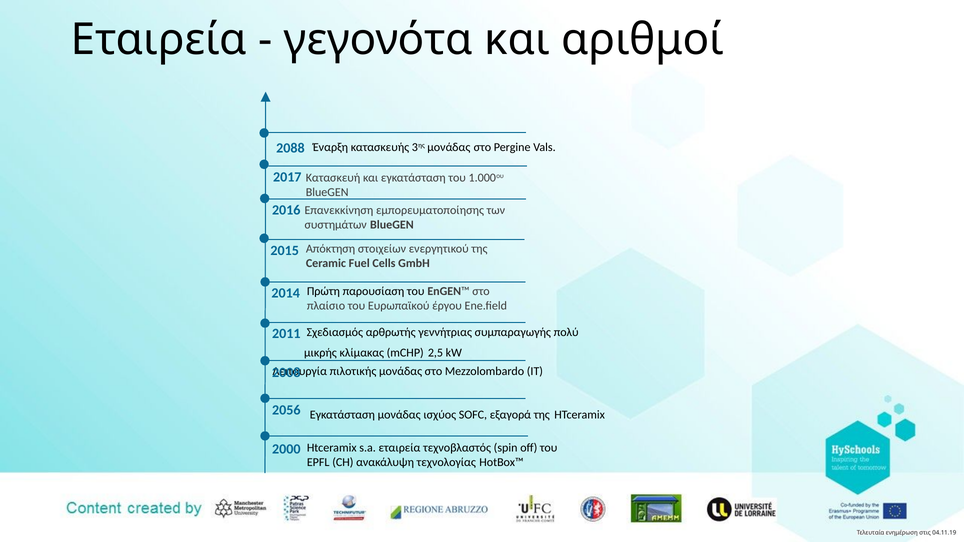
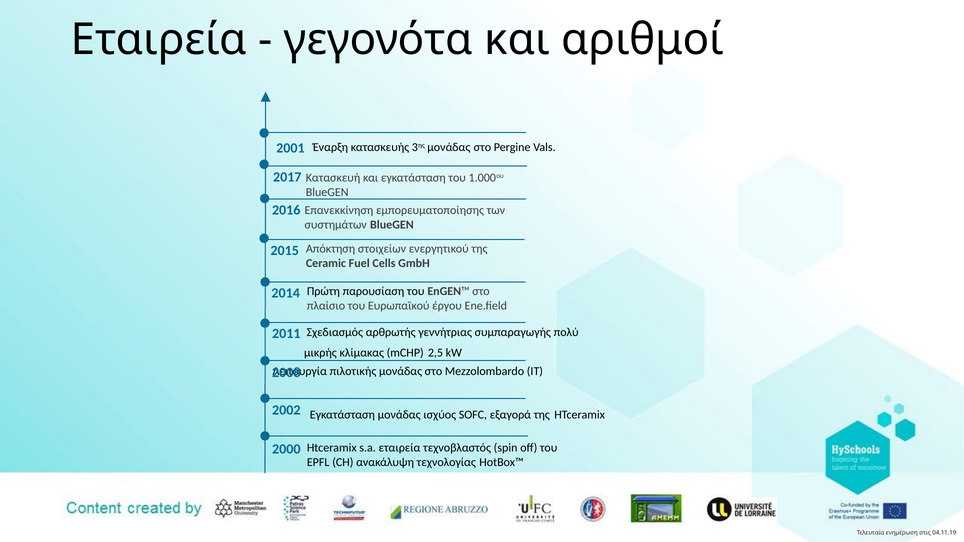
2088: 2088 -> 2001 (290, 148)
2056: 2056 -> 2002 (286, 410)
